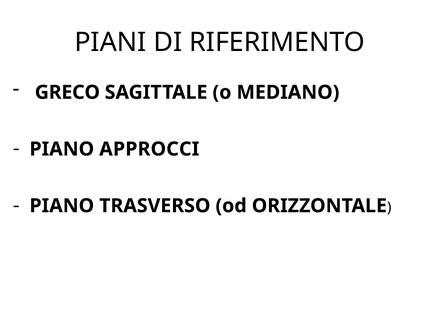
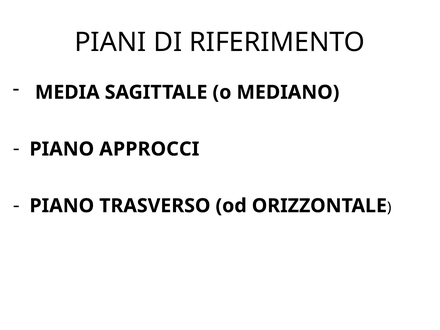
GRECO: GRECO -> MEDIA (67, 92)
